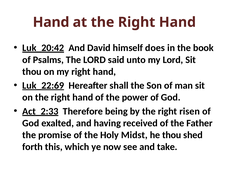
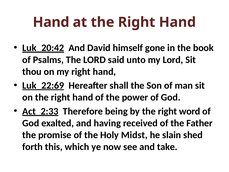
does: does -> gone (155, 48)
risen: risen -> word (190, 111)
he thou: thou -> slain (172, 135)
